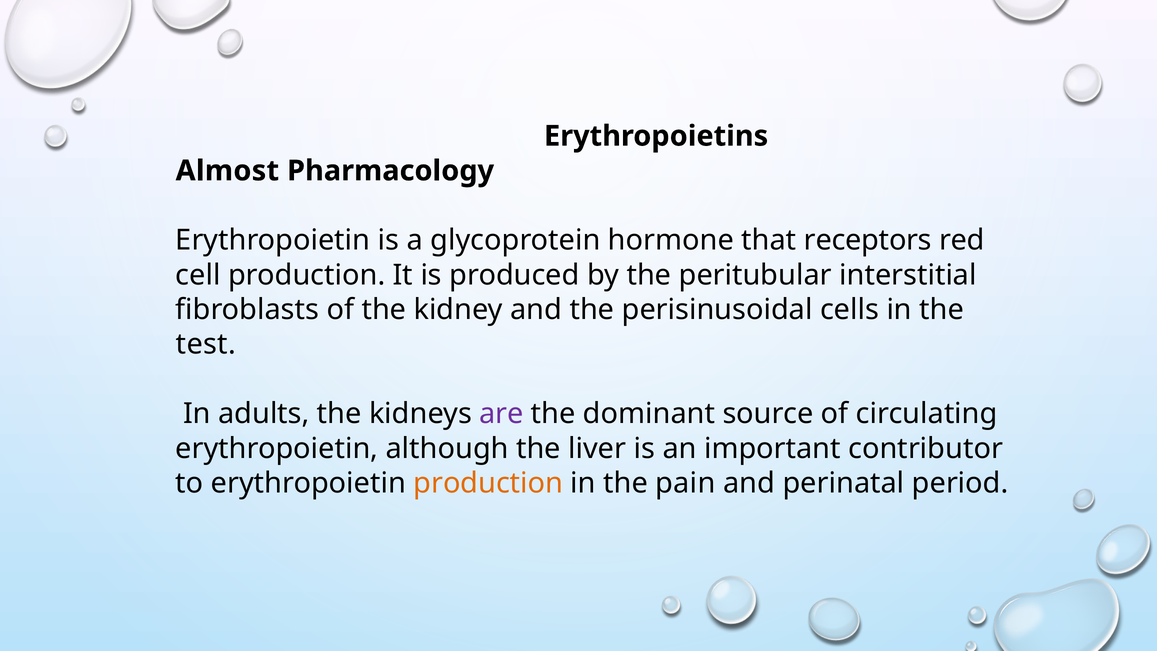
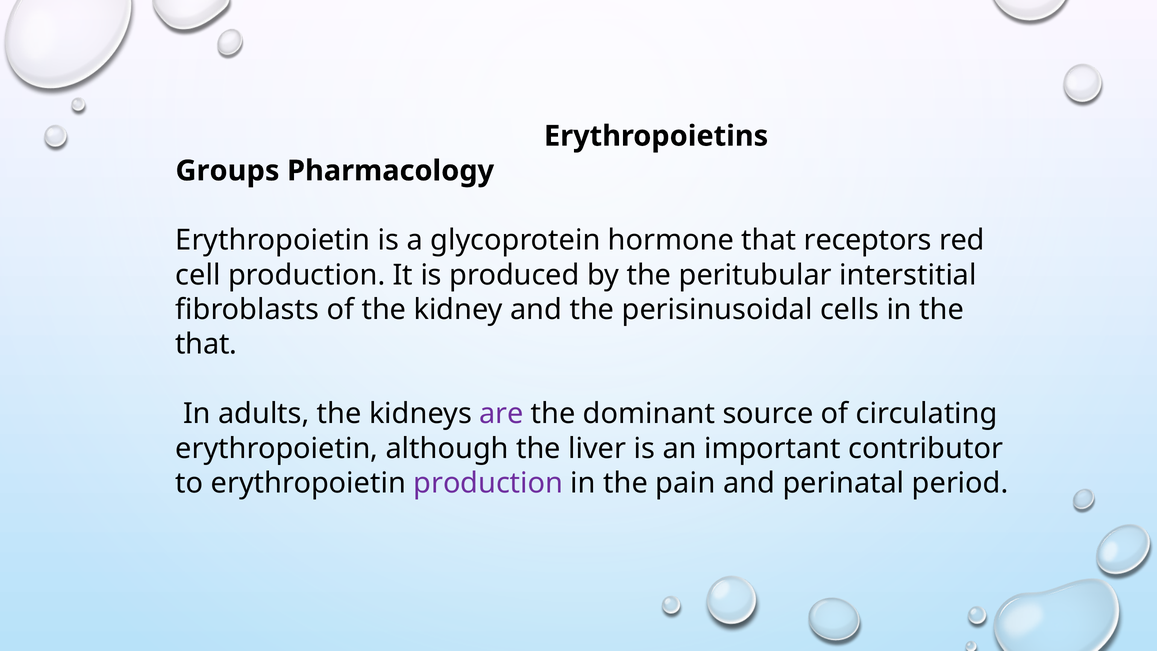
Almost: Almost -> Groups (227, 171)
test: test -> that (206, 344)
production colour: orange -> purple (488, 483)
